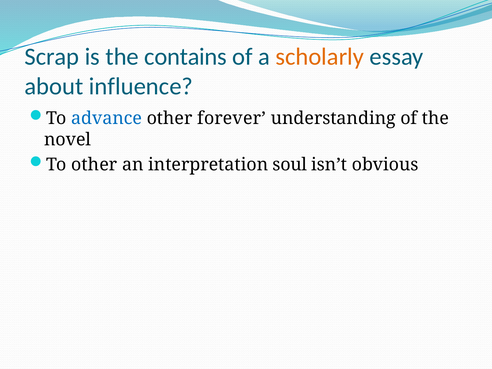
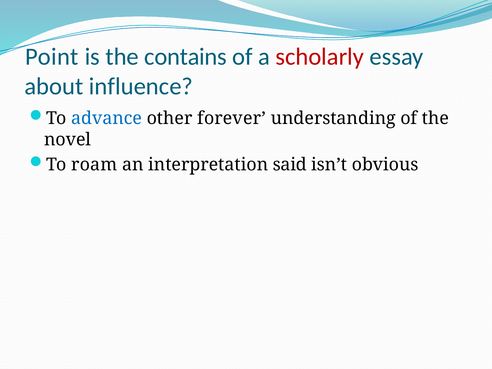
Scrap: Scrap -> Point (52, 57)
scholarly colour: orange -> red (320, 57)
To other: other -> roam (94, 165)
soul: soul -> said (290, 165)
